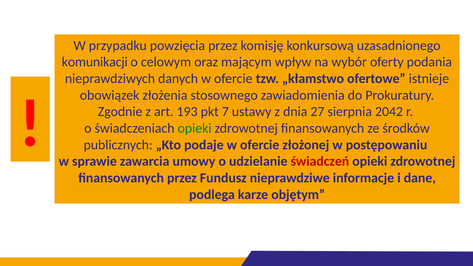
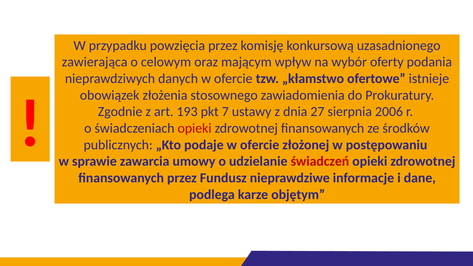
komunikacji: komunikacji -> zawierająca (95, 62)
2042: 2042 -> 2006 (389, 112)
opieki colour: green -> red (195, 128)
